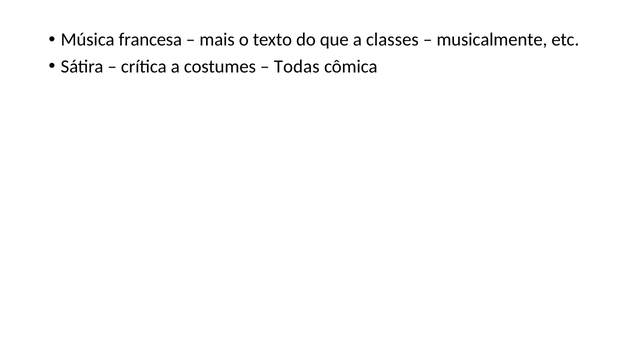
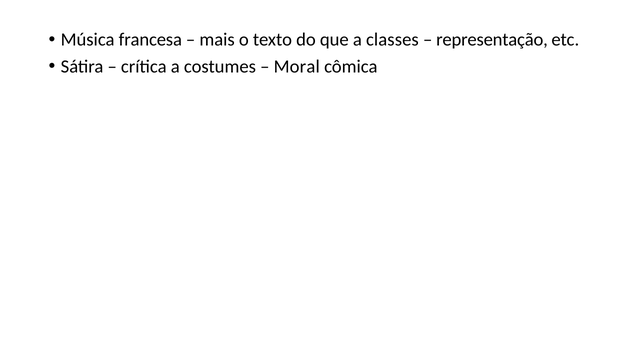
musicalmente: musicalmente -> representação (492, 40)
Todas: Todas -> Moral (297, 67)
